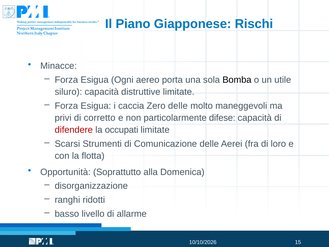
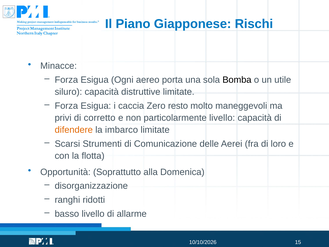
Zero delle: delle -> resto (178, 106)
particolarmente difese: difese -> livello (222, 118)
difendere colour: red -> orange (74, 130)
occupati: occupati -> imbarco (121, 130)
